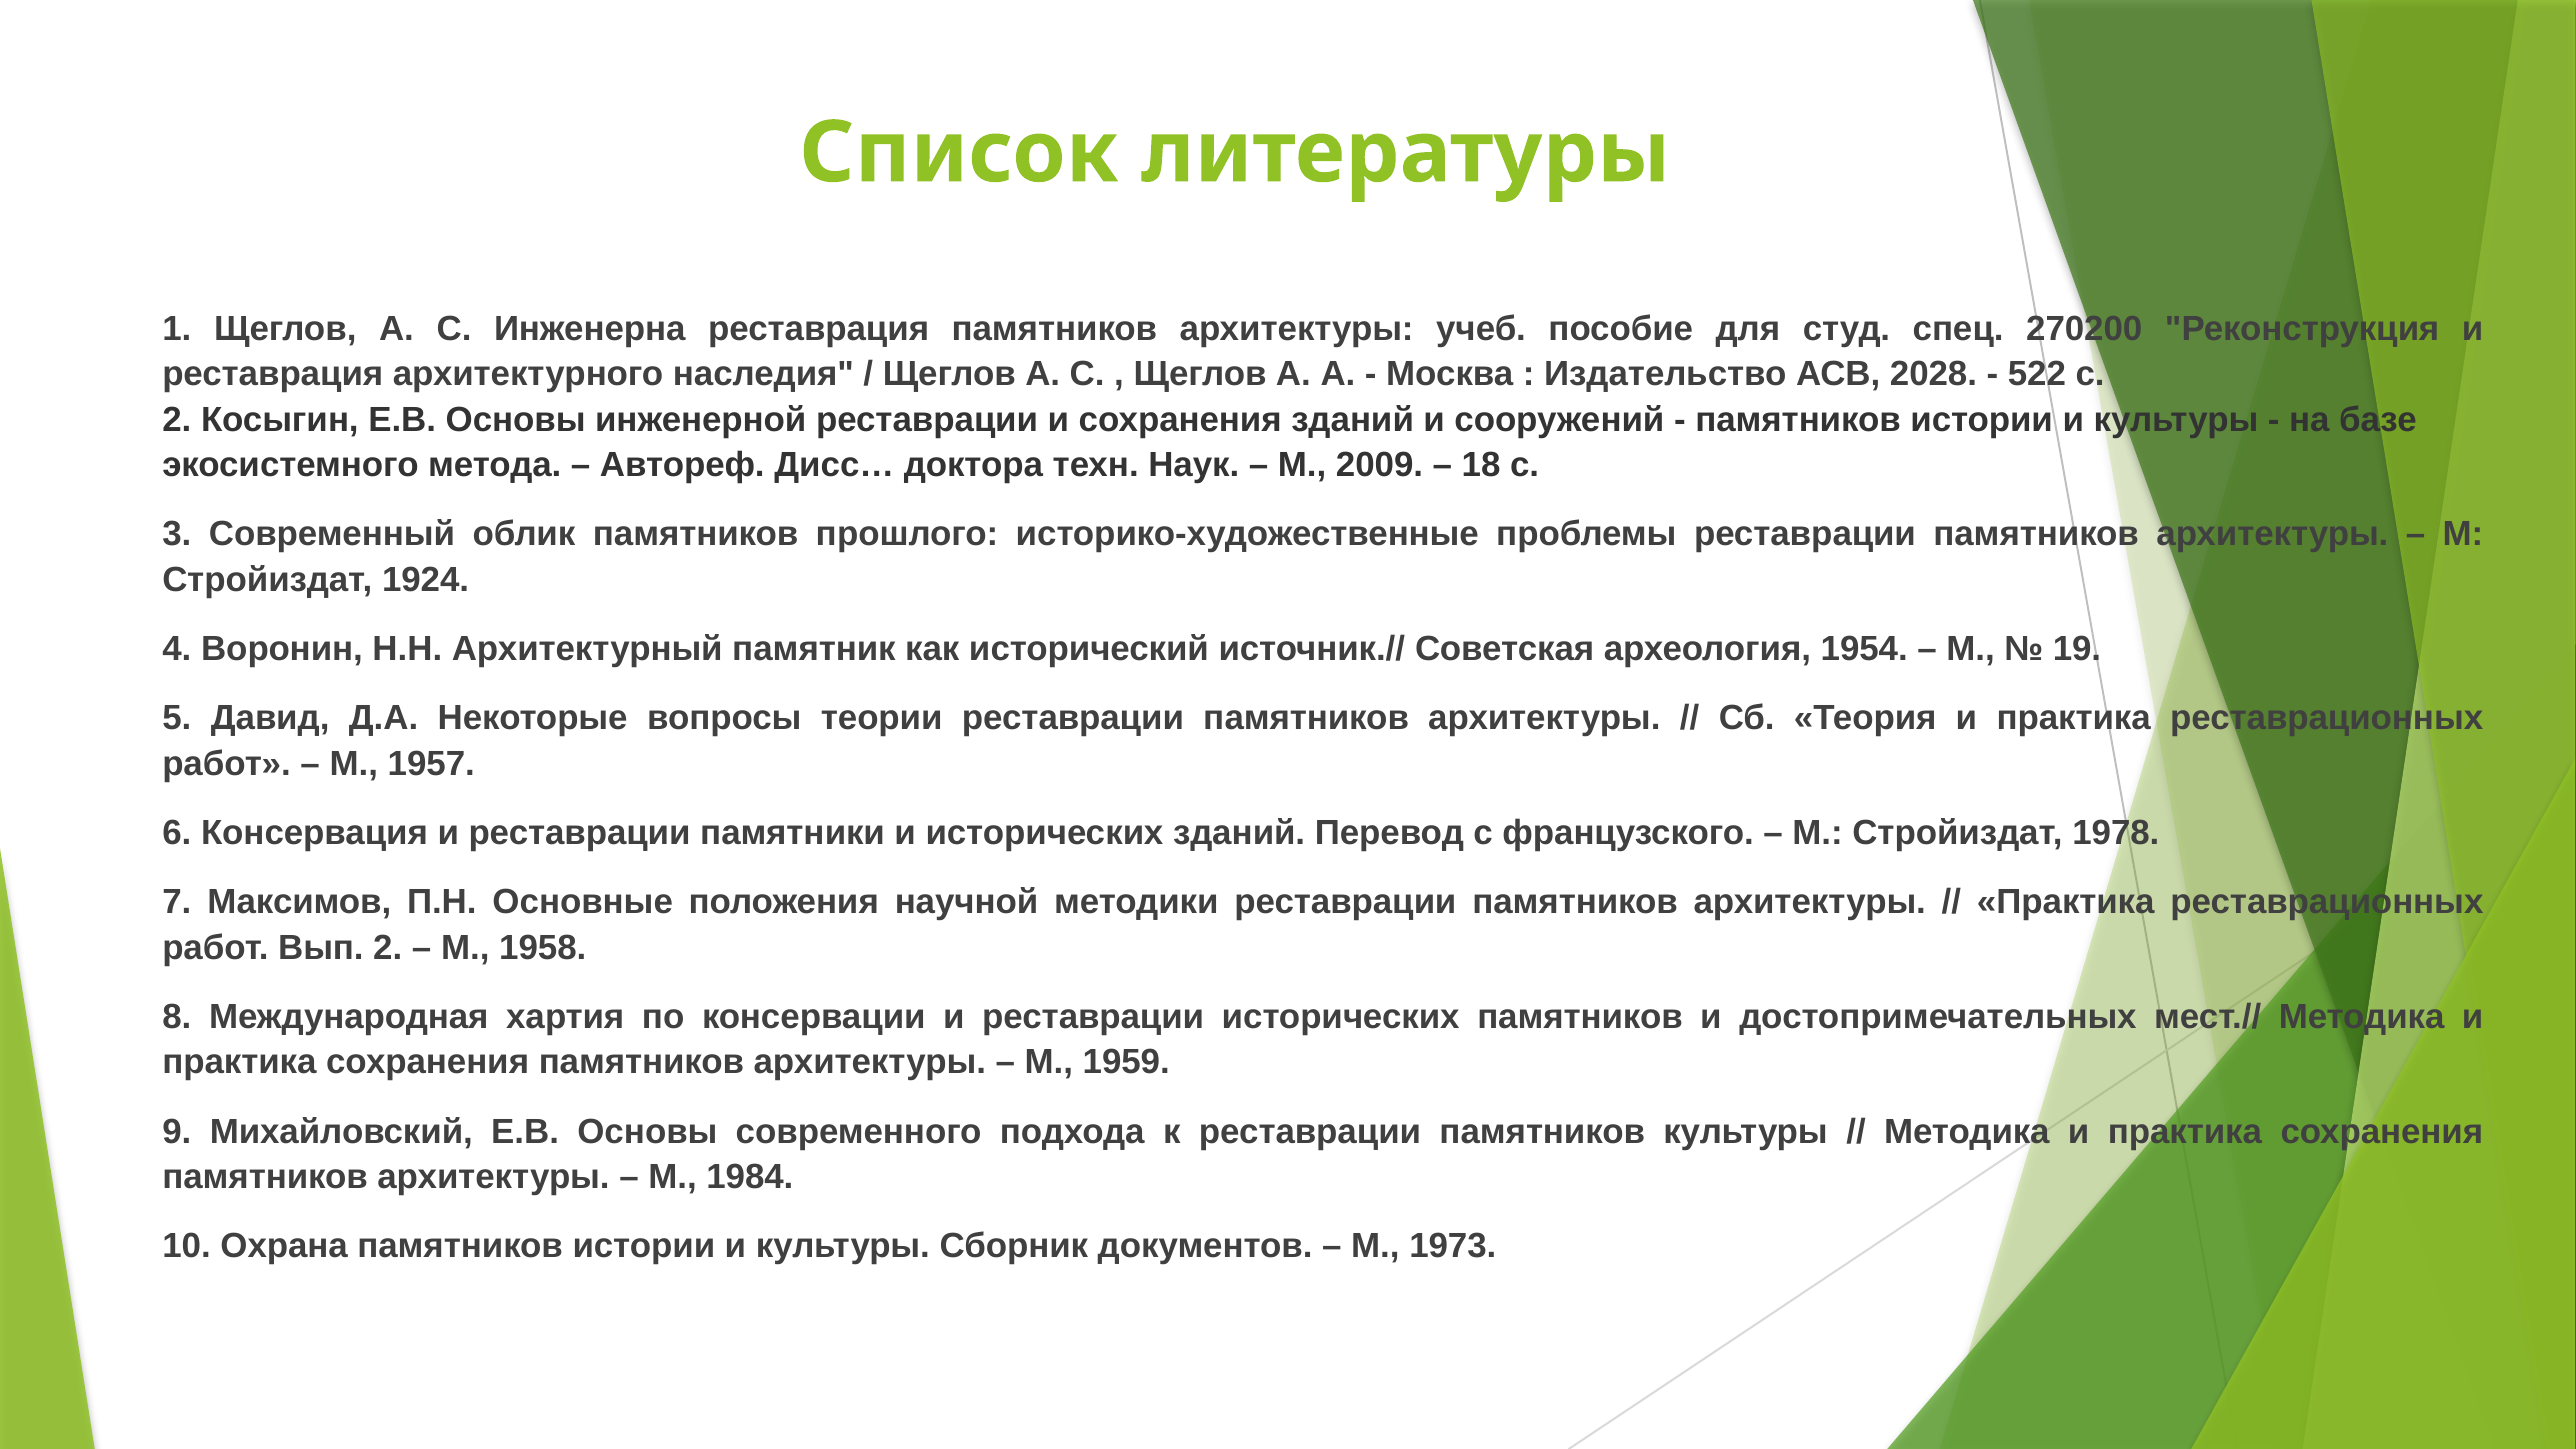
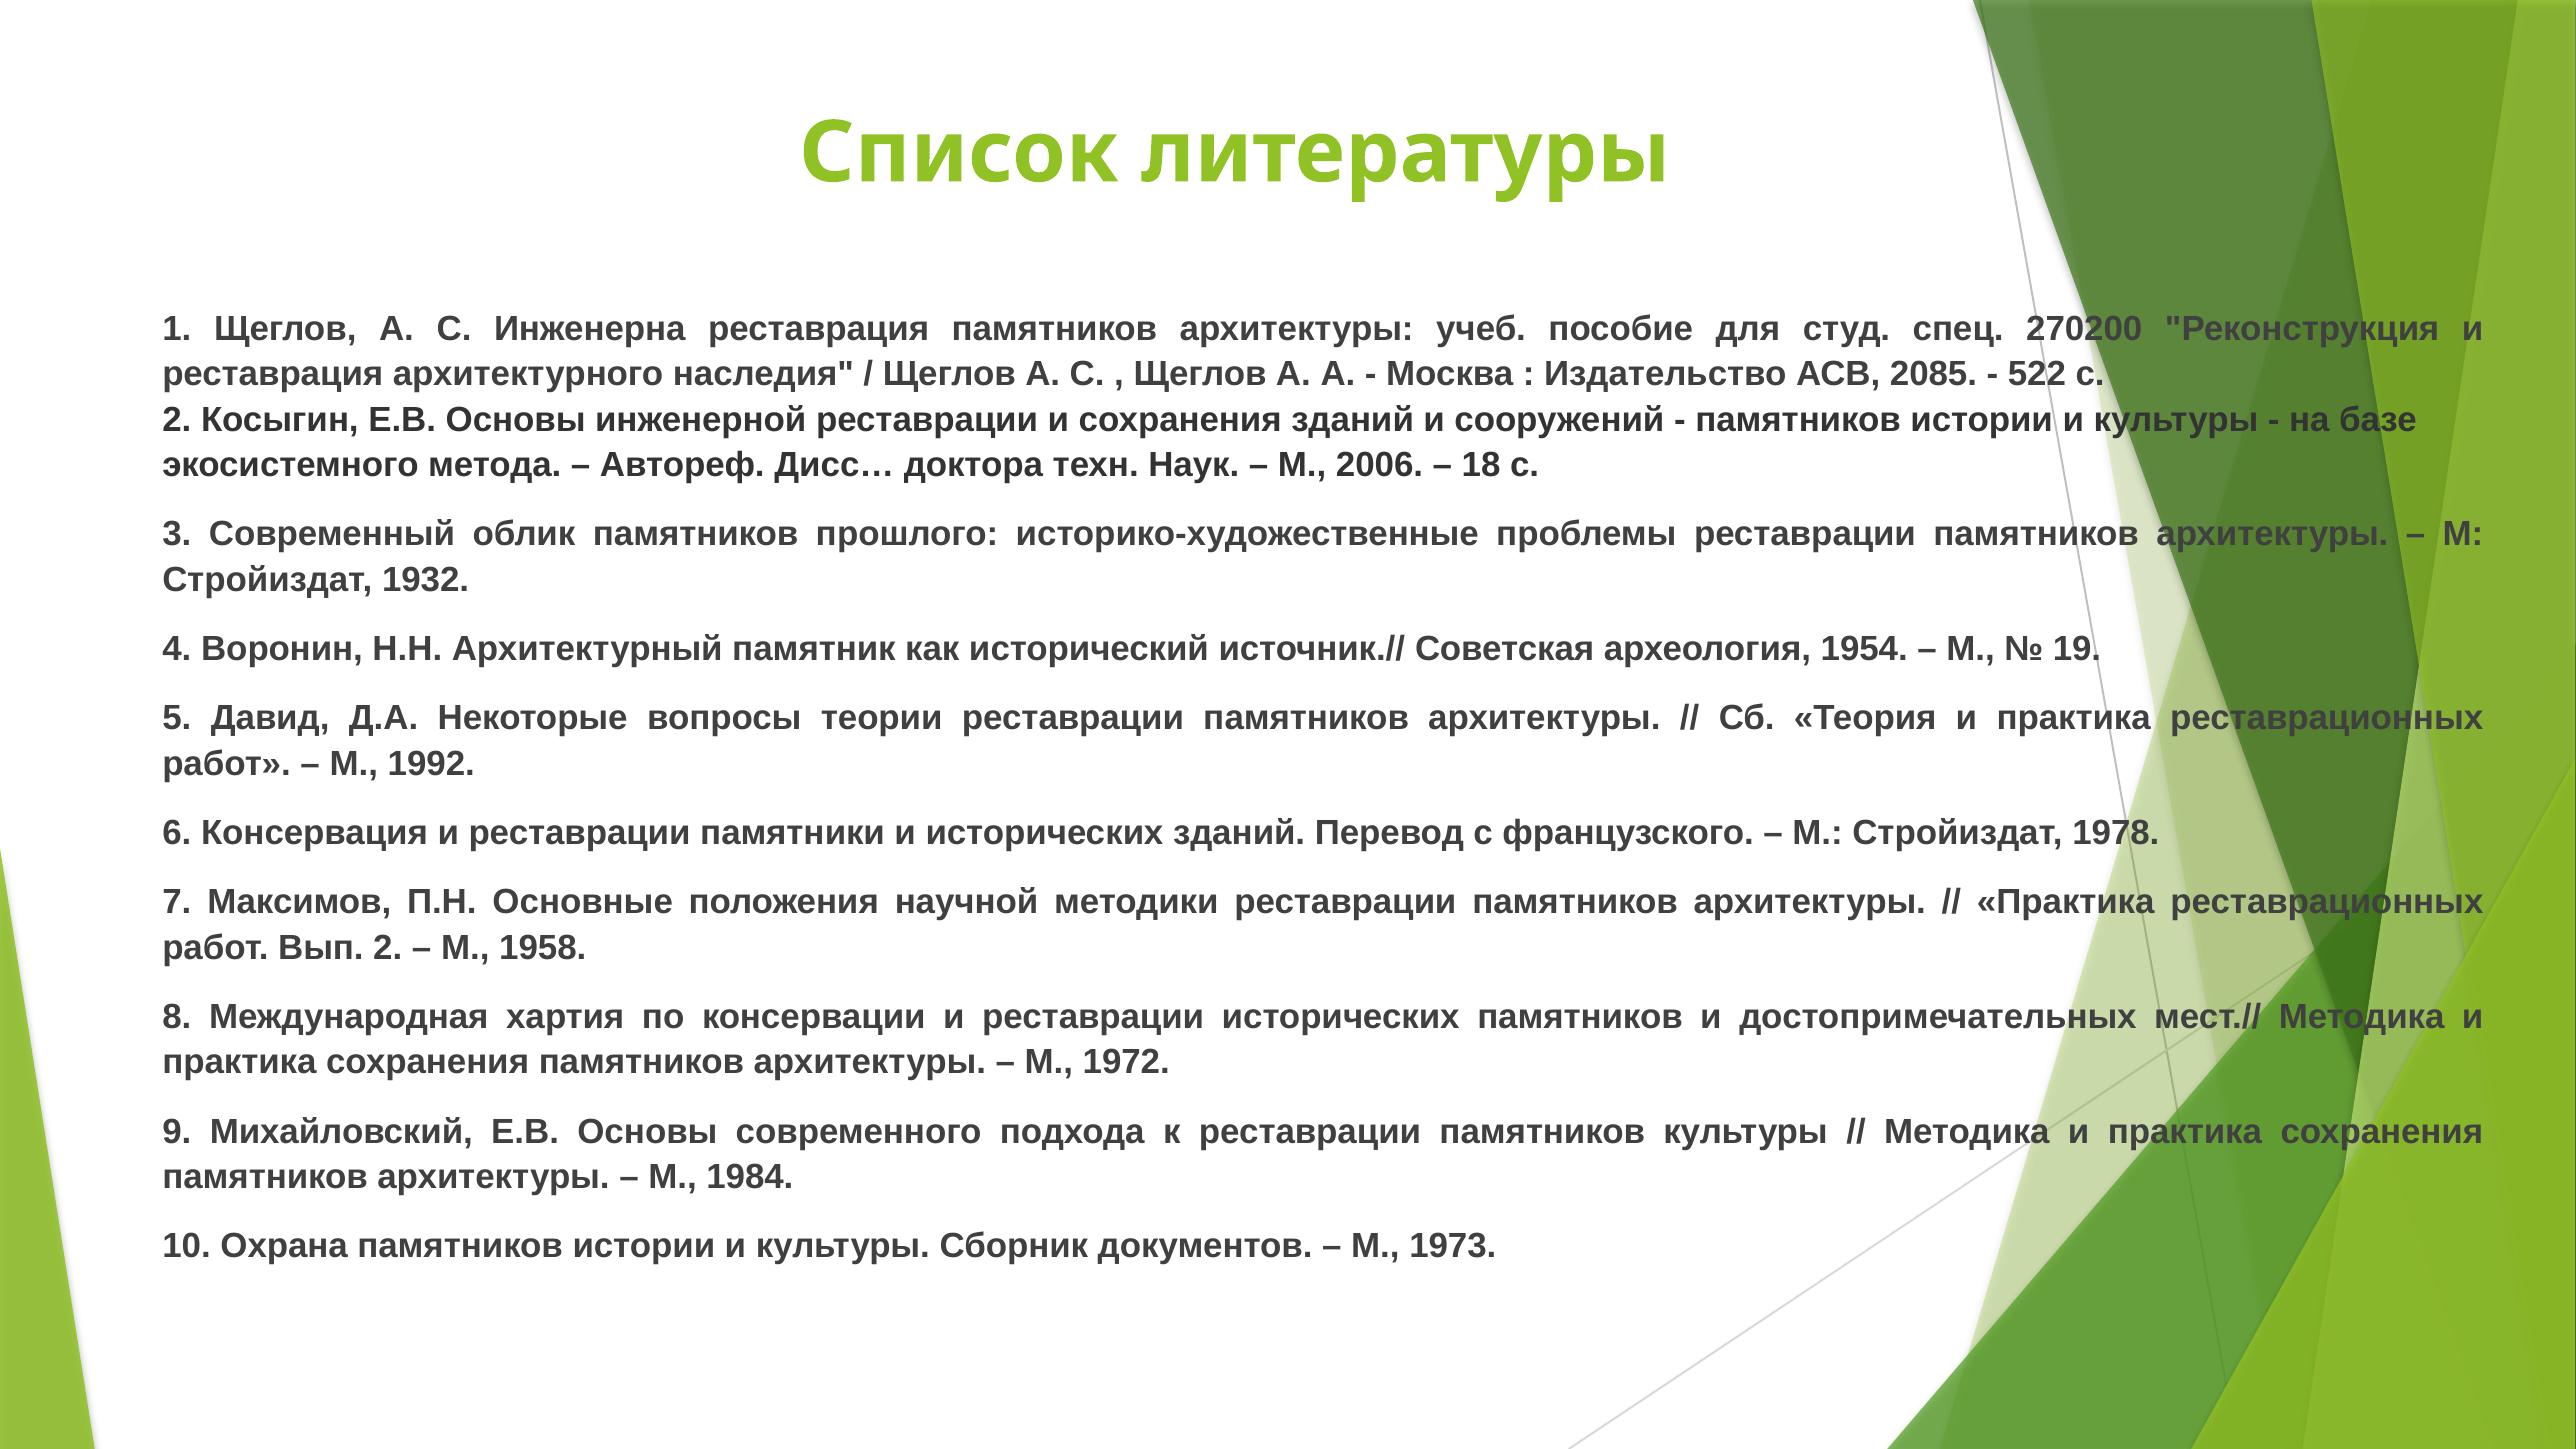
2028: 2028 -> 2085 (1933, 374)
2009: 2009 -> 2006 (1380, 465)
1924: 1924 -> 1932 (426, 580)
1957: 1957 -> 1992 (431, 764)
1959: 1959 -> 1972 (1126, 1062)
